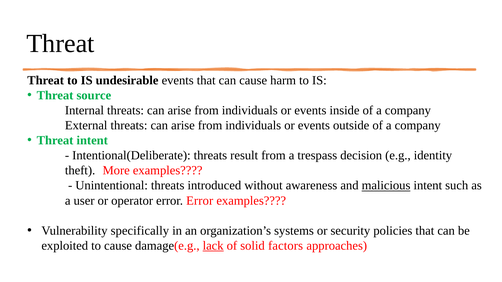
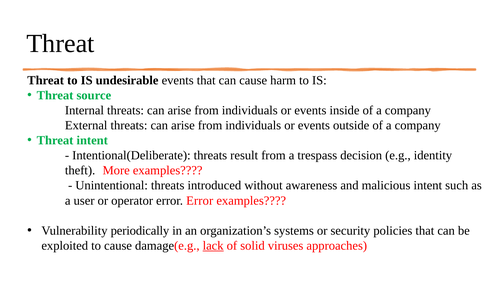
malicious underline: present -> none (386, 186)
specifically: specifically -> periodically (140, 231)
factors: factors -> viruses (286, 246)
